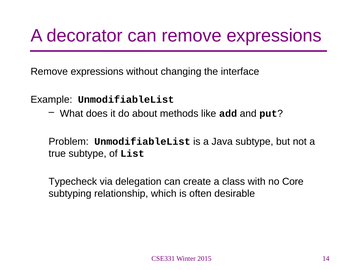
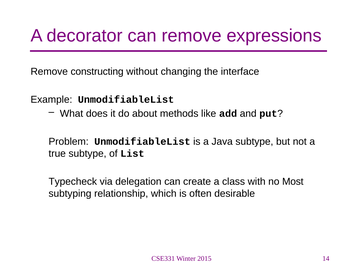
expressions: expressions -> constructing (97, 72)
Core: Core -> Most (293, 182)
